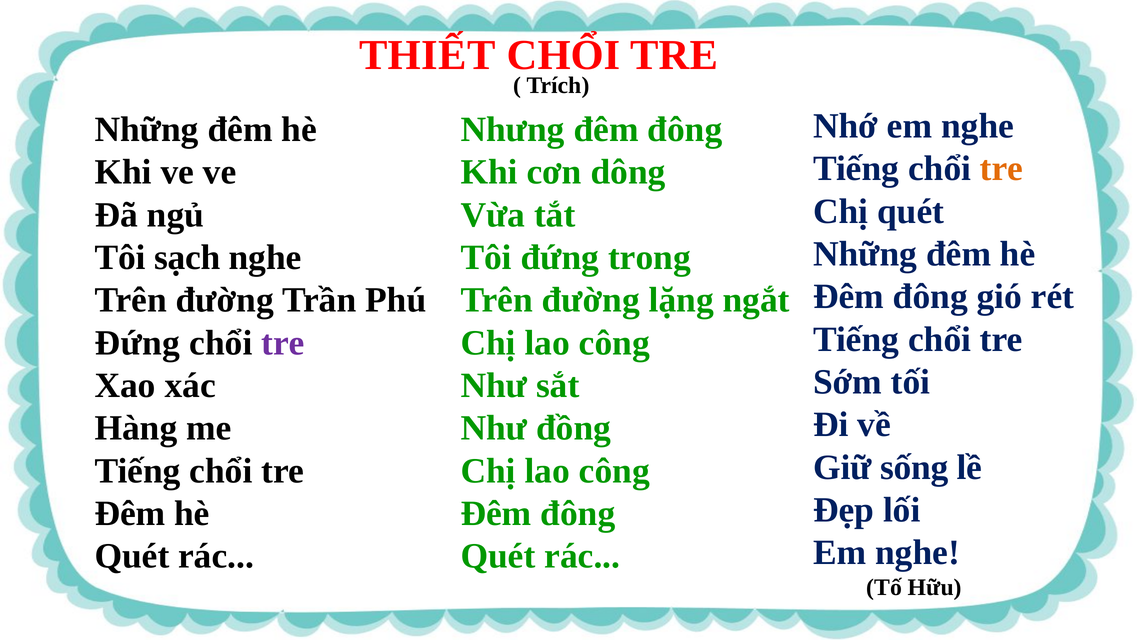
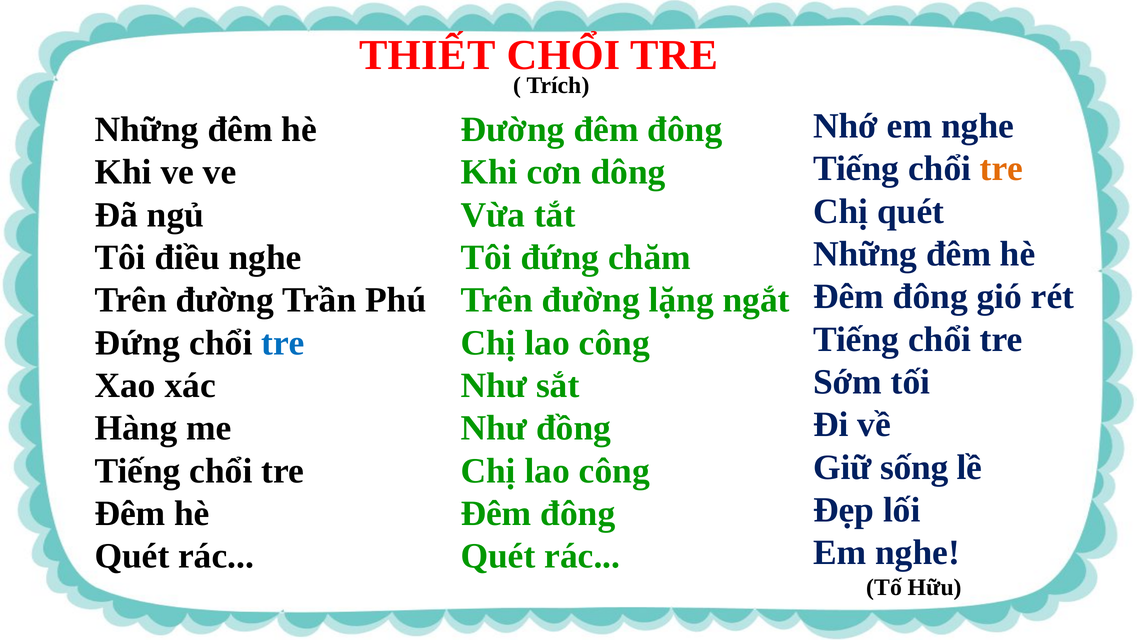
Nhưng: Nhưng -> Đường (513, 129)
sạch: sạch -> điều (187, 257)
trong: trong -> chăm (649, 257)
tre colour: purple -> blue (283, 343)
